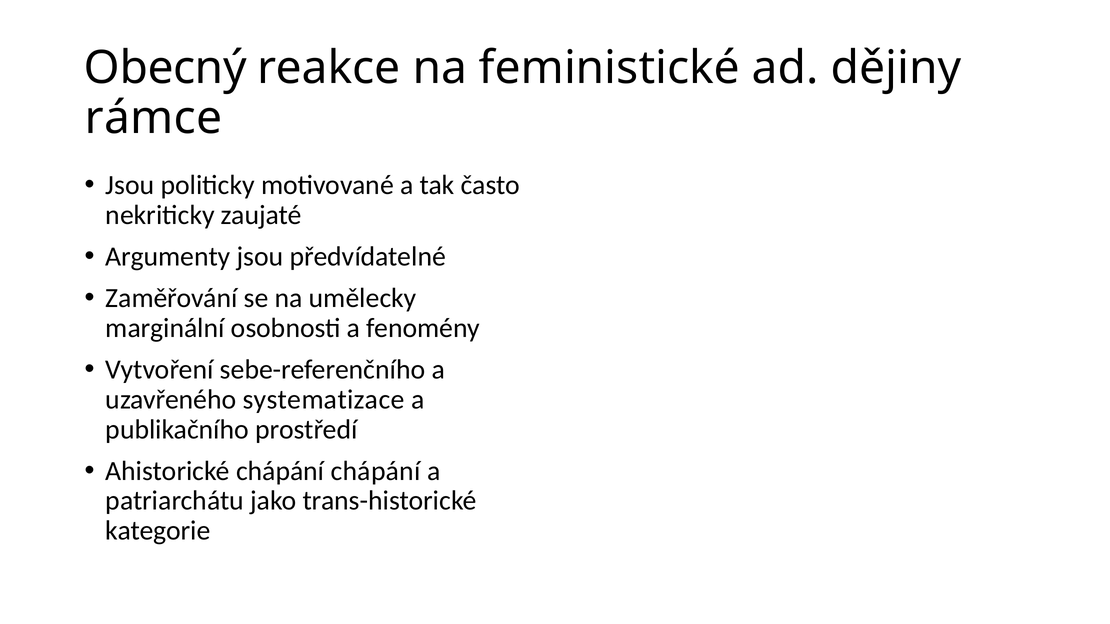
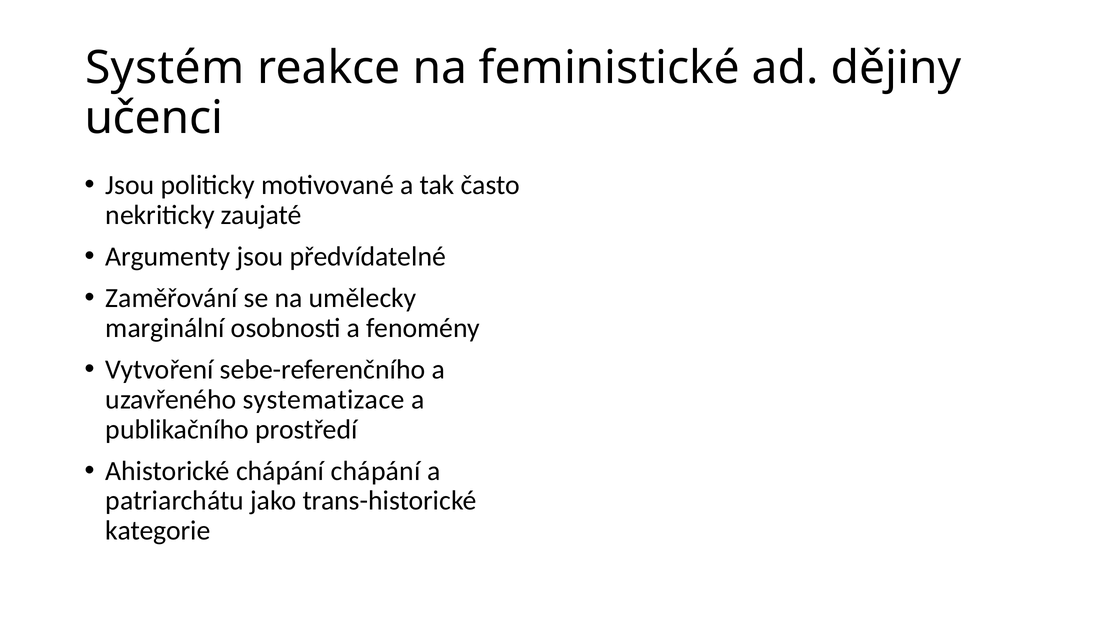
Obecný: Obecný -> Systém (165, 68)
rámce: rámce -> učenci (154, 118)
